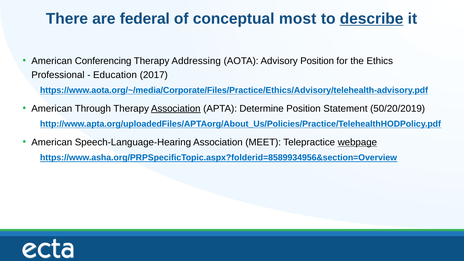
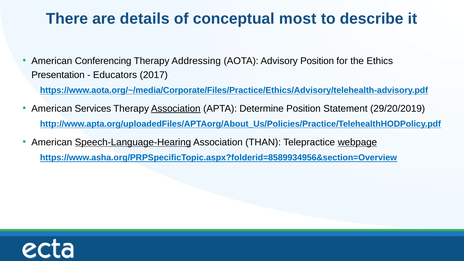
federal: federal -> details (145, 19)
describe underline: present -> none (372, 19)
Professional: Professional -> Presentation (58, 75)
Education: Education -> Educators (115, 75)
Through: Through -> Services (93, 109)
50/20/2019: 50/20/2019 -> 29/20/2019 (398, 109)
Speech-Language-Hearing underline: none -> present (133, 142)
MEET: MEET -> THAN (263, 142)
